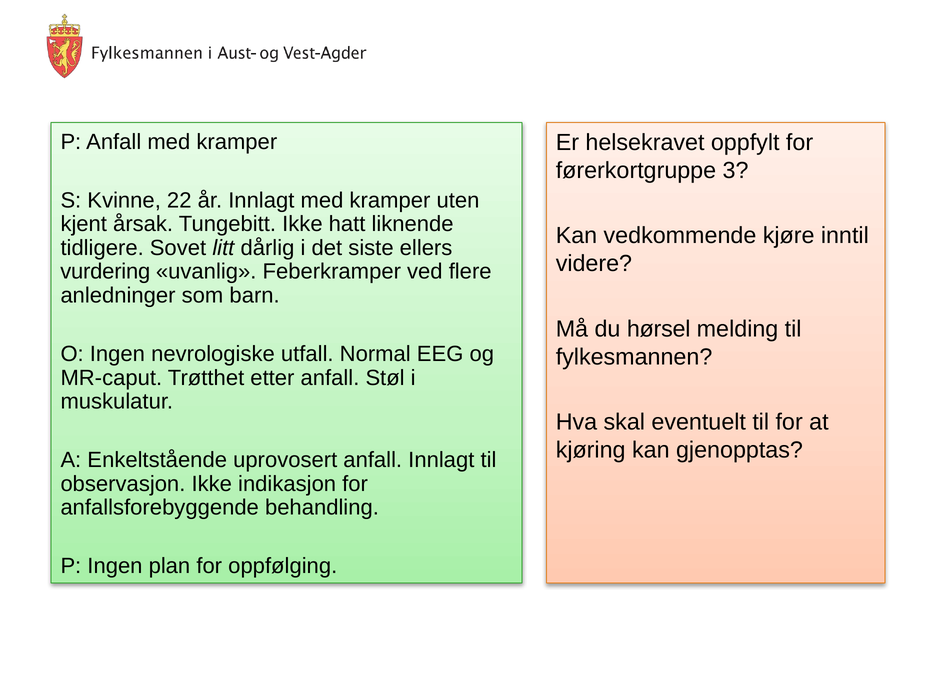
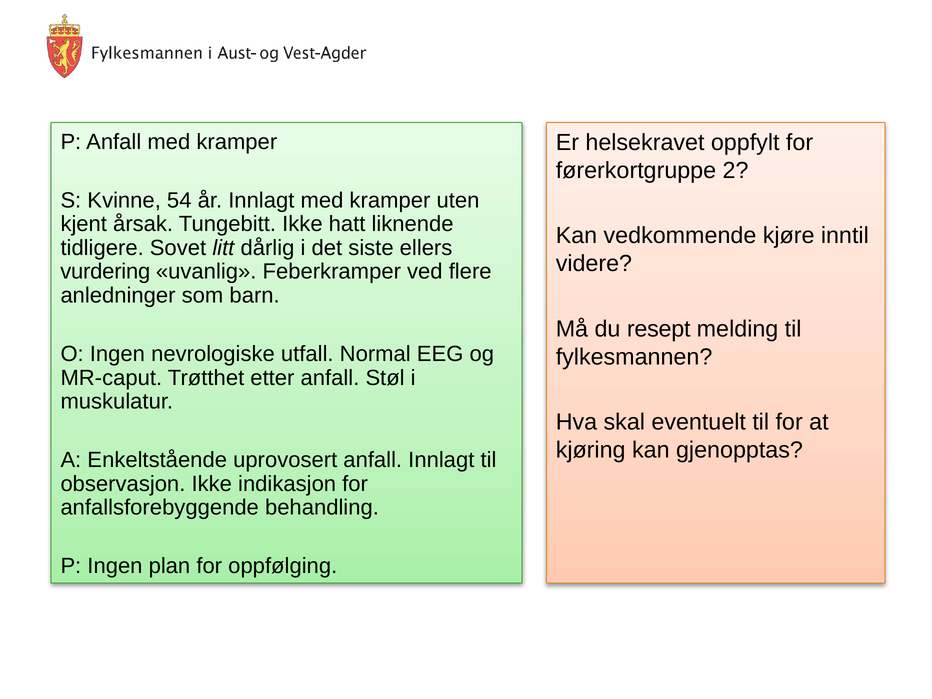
3: 3 -> 2 (736, 171)
22: 22 -> 54 (179, 200)
hørsel: hørsel -> resept (659, 329)
